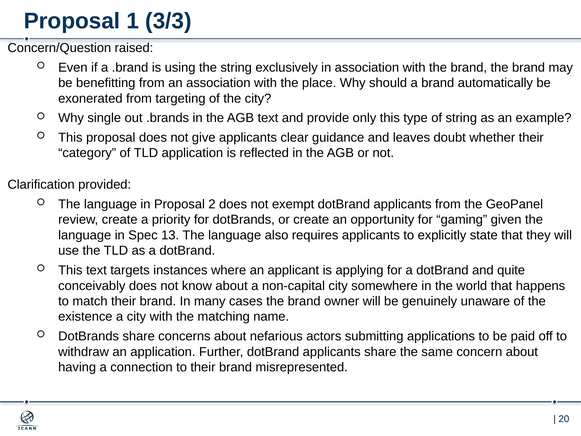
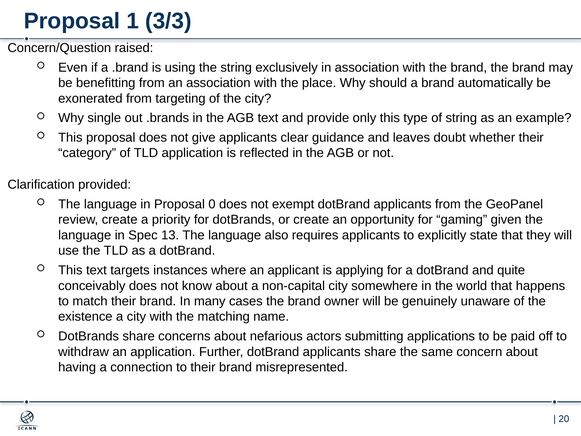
2: 2 -> 0 (212, 204)
